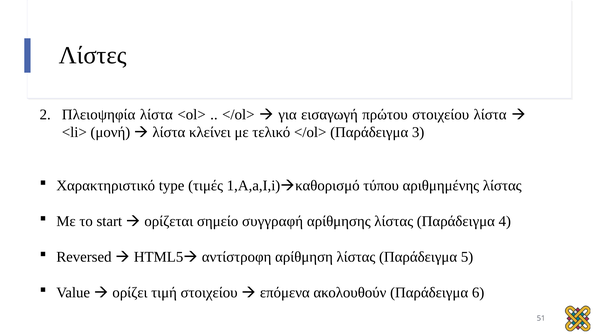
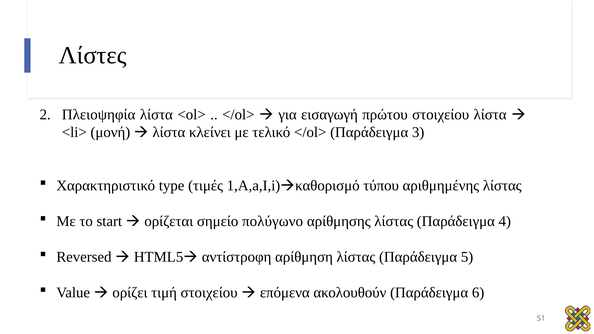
συγγραφή: συγγραφή -> πολύγωνο (273, 221)
